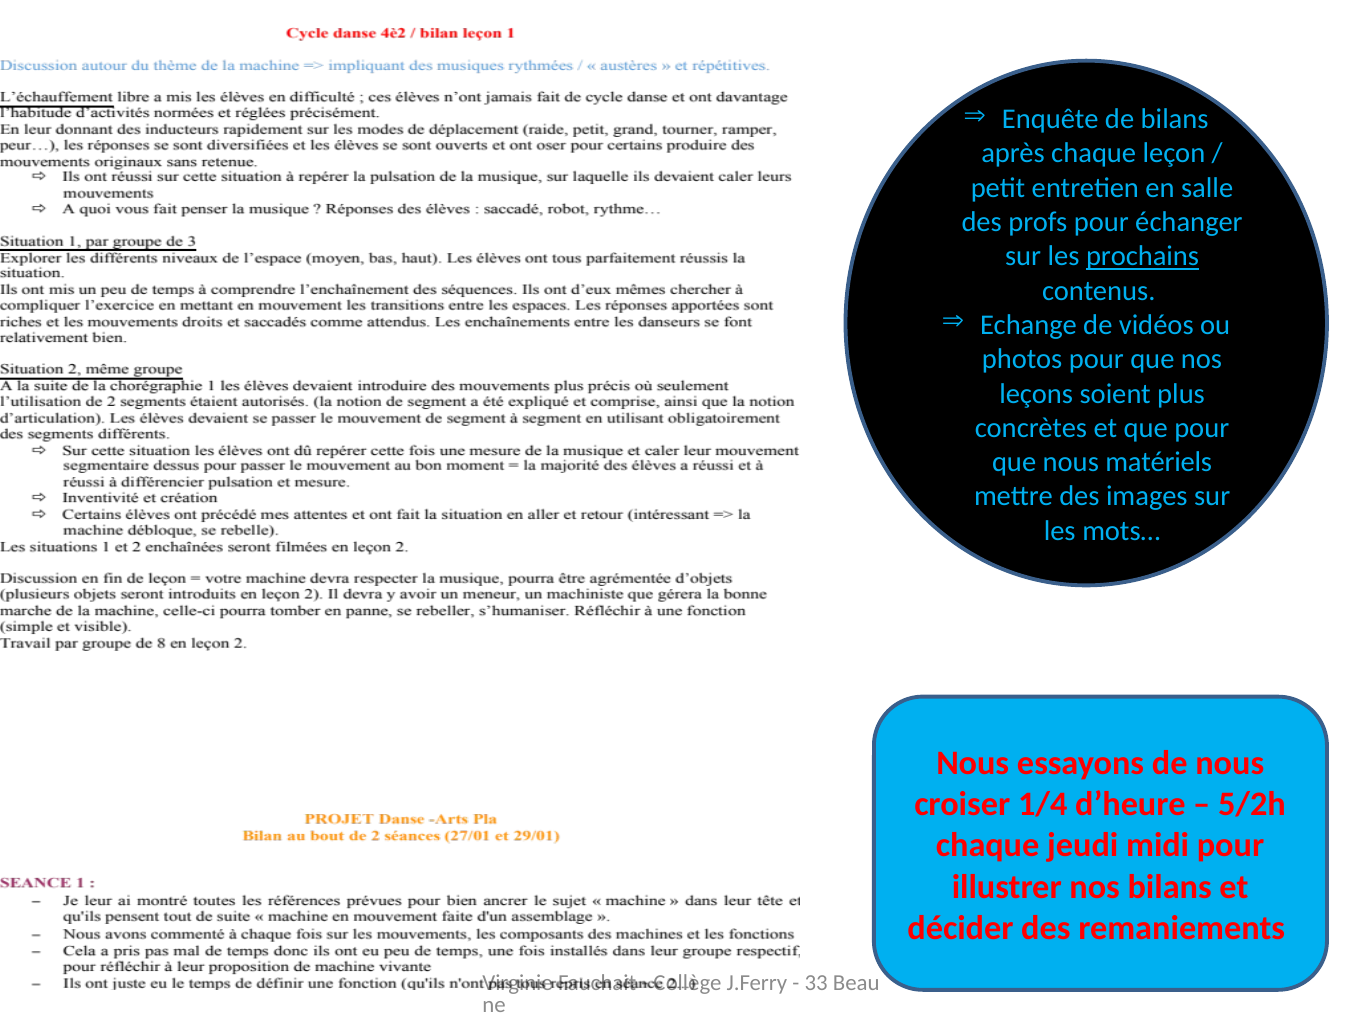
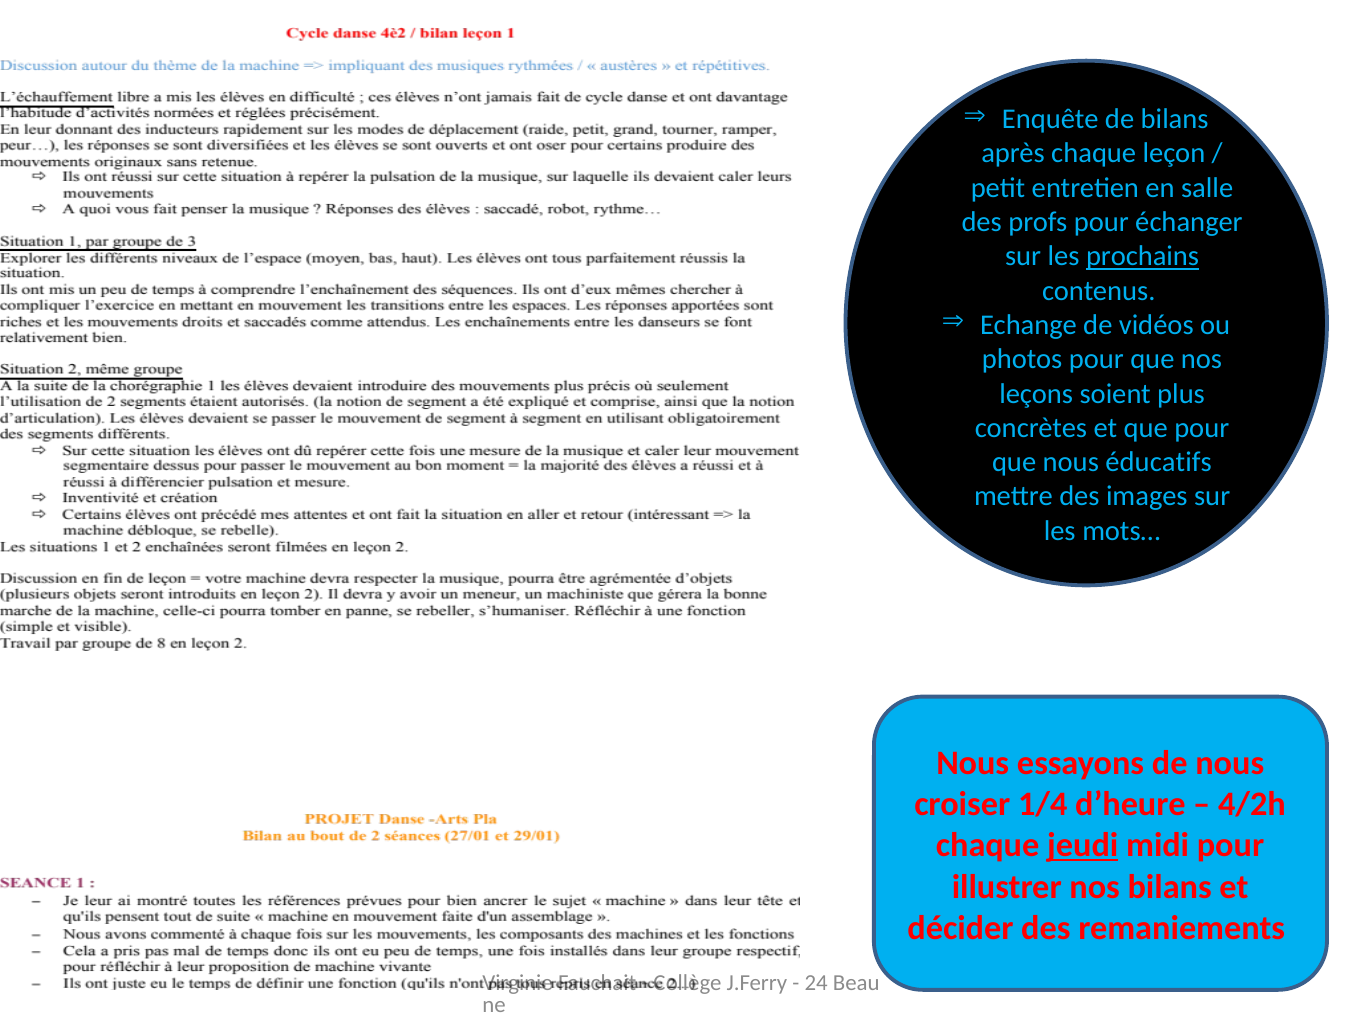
matériels: matériels -> éducatifs (1159, 462)
5/2h: 5/2h -> 4/2h (1252, 804)
jeudi underline: none -> present (1083, 846)
33: 33 -> 24 (816, 982)
